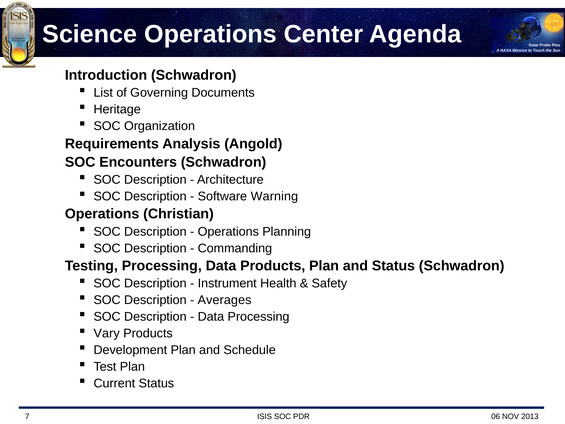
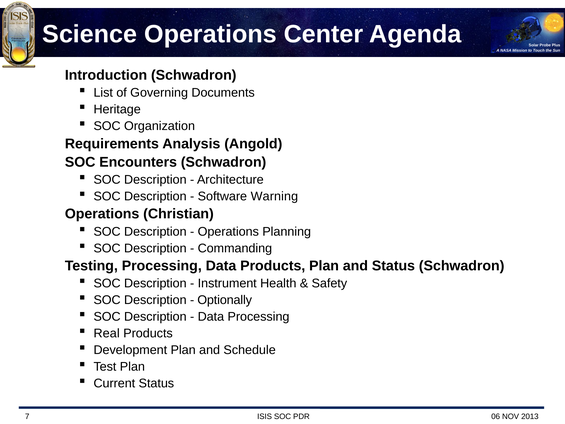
Averages: Averages -> Optionally (225, 300)
Vary: Vary -> Real (107, 333)
